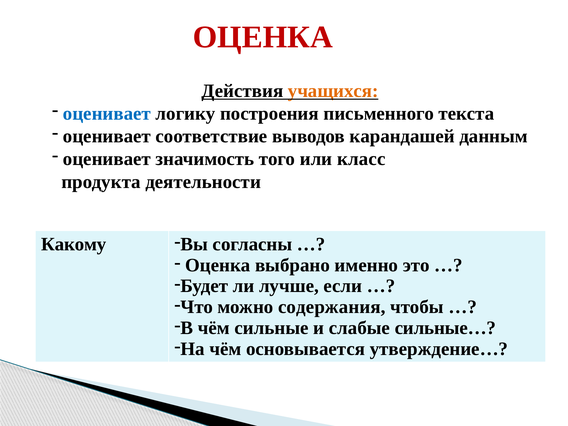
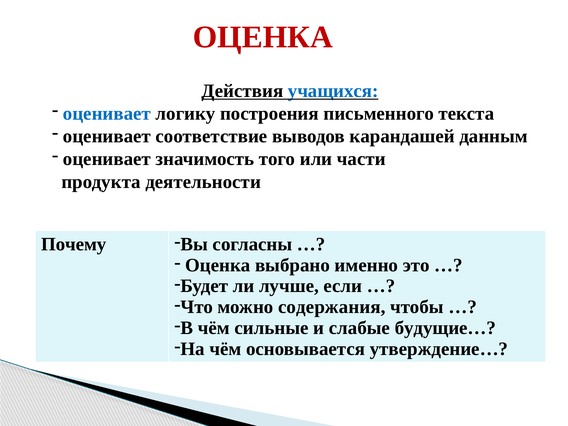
учащихся colour: orange -> blue (333, 91)
класс: класс -> части (361, 159)
Какому: Какому -> Почему (74, 244)
сильные…: сильные… -> будущие… (445, 328)
